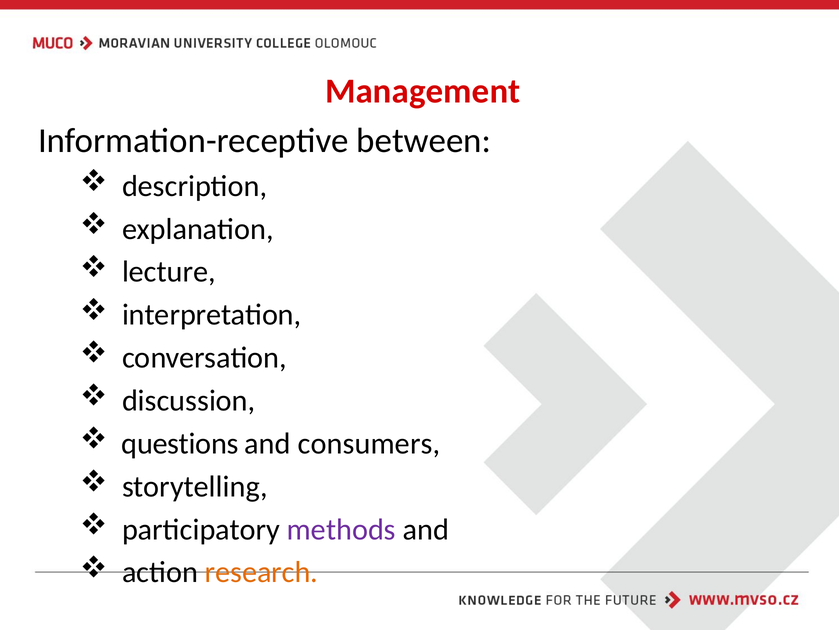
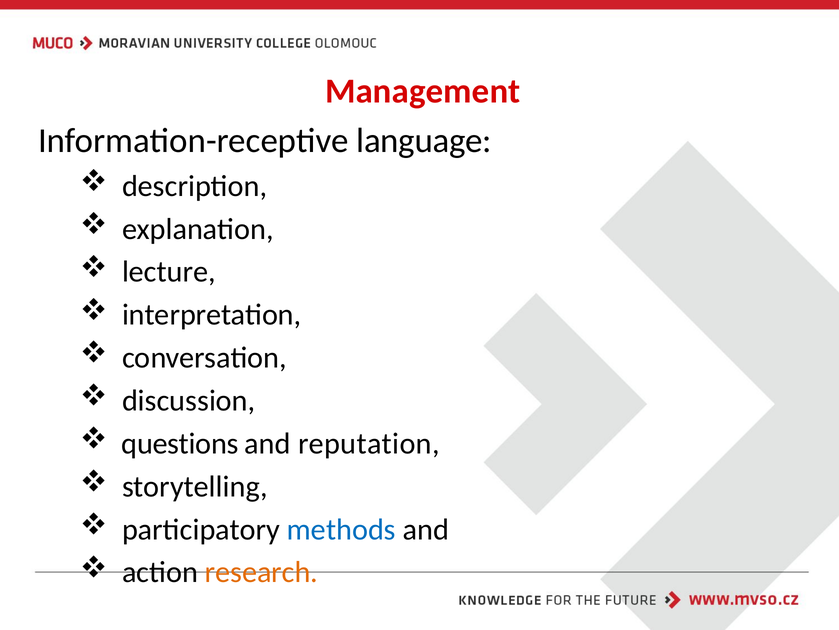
between: between -> language (424, 141)
consumers: consumers -> reputation (369, 443)
methods colour: purple -> blue (341, 529)
